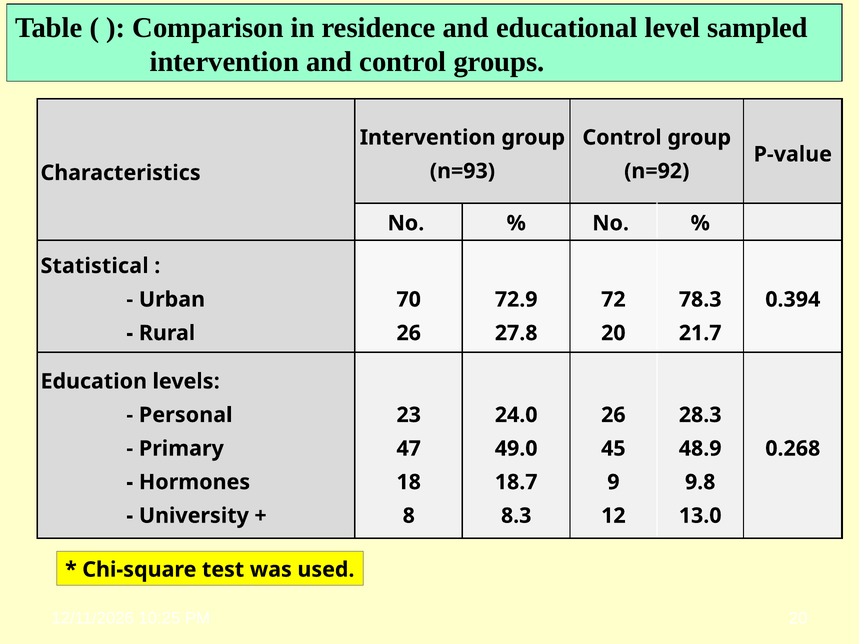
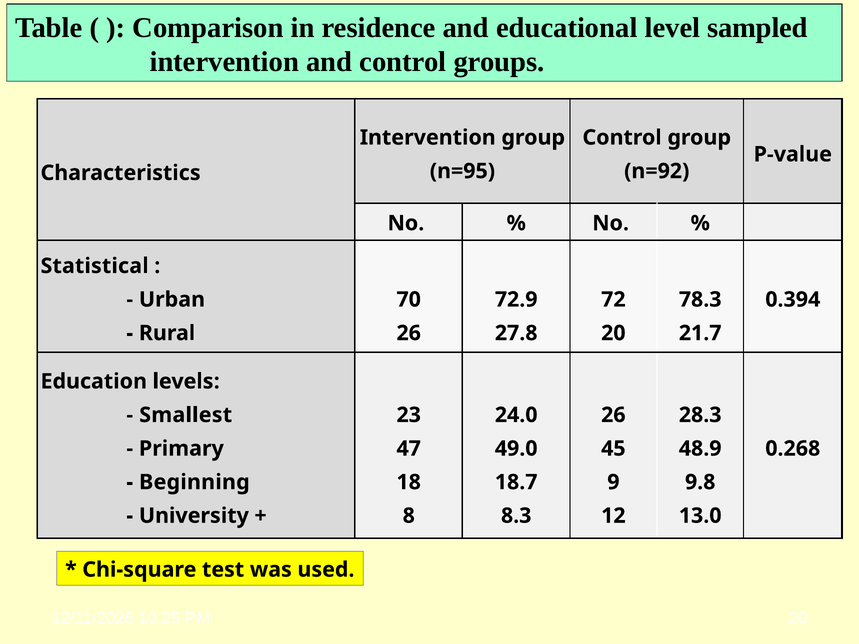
n=93: n=93 -> n=95 (462, 171)
Personal: Personal -> Smallest (186, 415)
Hormones: Hormones -> Beginning (194, 482)
